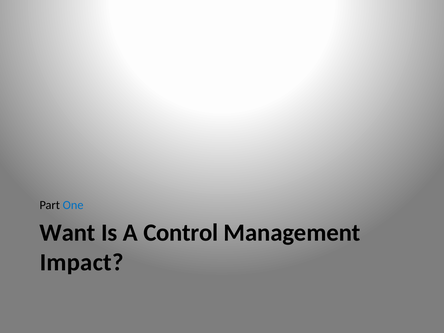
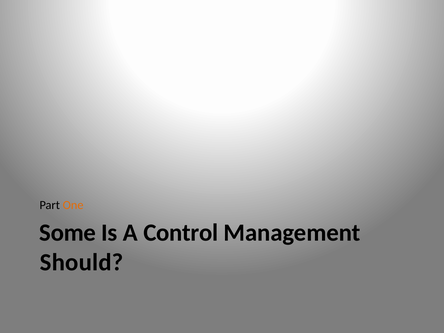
One colour: blue -> orange (73, 205)
Want: Want -> Some (68, 233)
Impact: Impact -> Should (82, 262)
